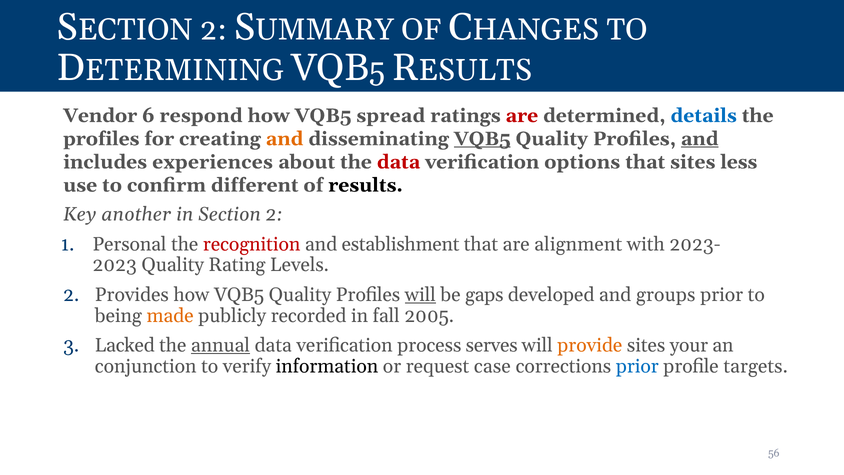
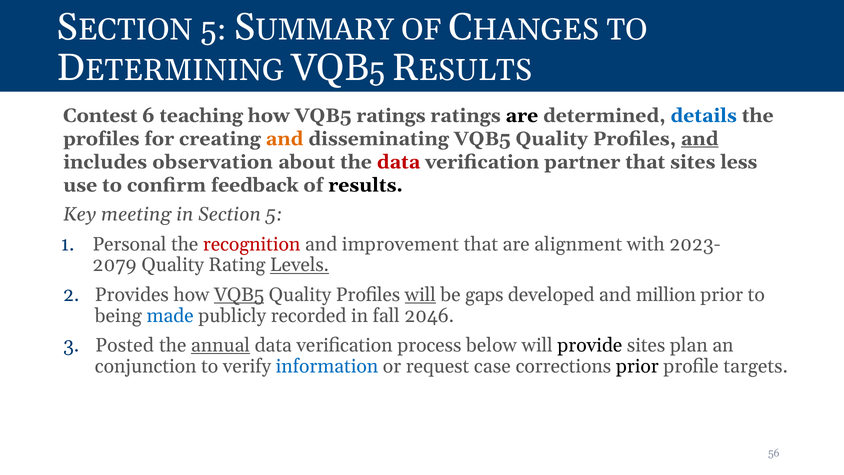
2: 2 -> 5 (213, 30)
Vendor: Vendor -> Contest (100, 116)
respond: respond -> teaching (201, 116)
VQB5 spread: spread -> ratings (391, 116)
are colour: red -> black (522, 116)
VQB5 underline: present -> none (482, 139)
experiences: experiences -> observation (213, 162)
options: options -> partner (582, 162)
different: different -> feedback (255, 185)
another: another -> meeting (136, 214)
Section 2: 2 -> 5 (275, 214)
establishment: establishment -> improvement (400, 244)
2023: 2023 -> 2079 (115, 265)
Levels underline: none -> present (300, 265)
VQB5 underline: none -> present (239, 295)
groups: groups -> million (666, 295)
made colour: orange -> blue (170, 315)
2005: 2005 -> 2046 (429, 315)
Lacked: Lacked -> Posted (125, 345)
serves: serves -> below (492, 345)
provide colour: orange -> black (590, 345)
your: your -> plan (689, 345)
information colour: black -> blue (327, 366)
prior colour: blue -> black (637, 366)
